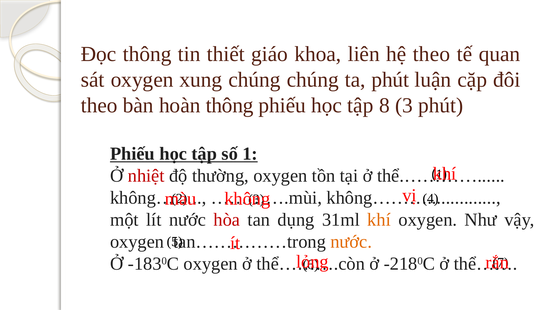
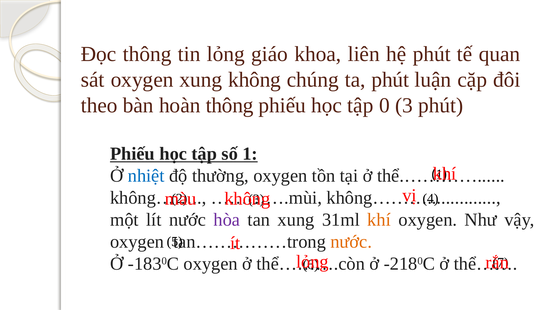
tin thiết: thiết -> lỏng (226, 54)
hệ theo: theo -> phút (432, 54)
xung chúng: chúng -> không (255, 80)
8: 8 -> 0 (384, 105)
nhiệt colour: red -> blue (146, 175)
hòa colour: red -> purple (227, 219)
tan dụng: dụng -> xung (296, 219)
